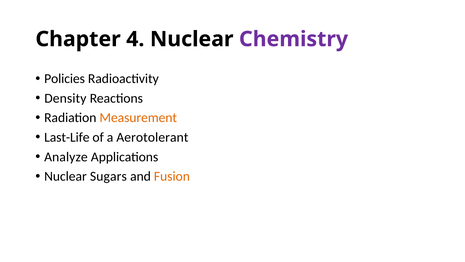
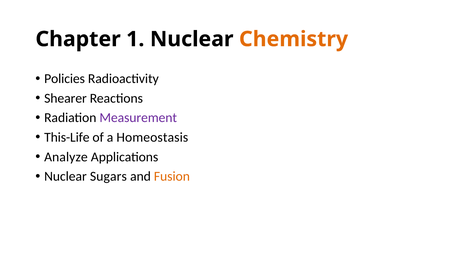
4: 4 -> 1 (135, 39)
Chemistry colour: purple -> orange (294, 39)
Density: Density -> Shearer (65, 98)
Measurement colour: orange -> purple (138, 118)
Last-Life: Last-Life -> This-Life (67, 137)
Aerotolerant: Aerotolerant -> Homeostasis (152, 137)
